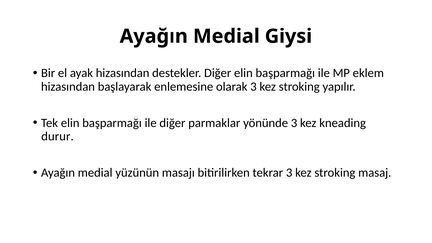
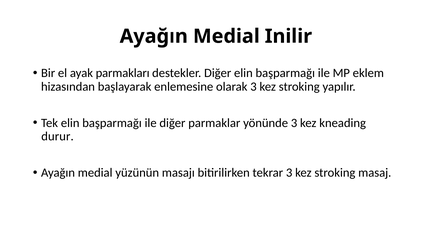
Giysi: Giysi -> Inilir (288, 36)
ayak hizasından: hizasından -> parmakları (123, 73)
